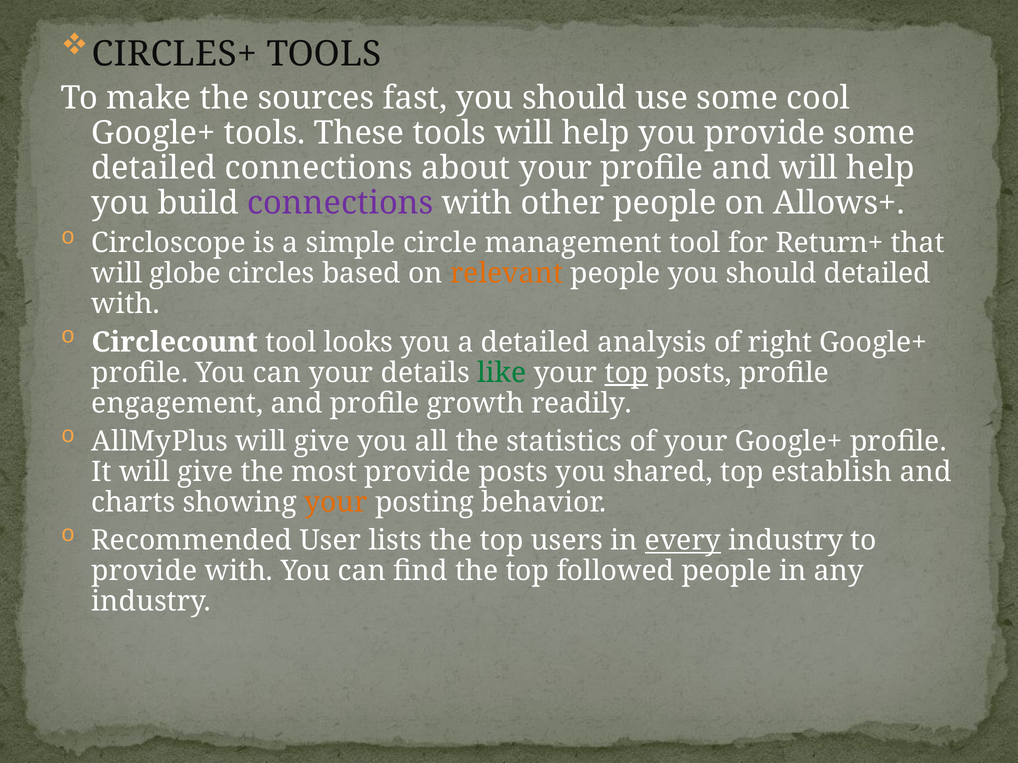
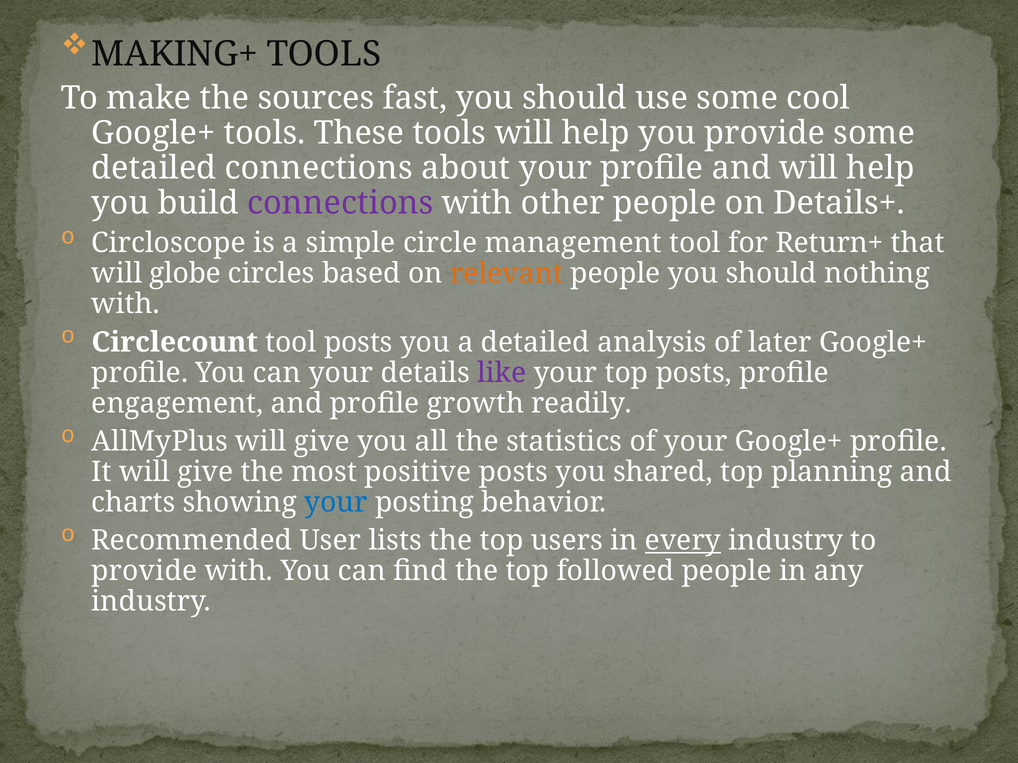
CIRCLES+: CIRCLES+ -> MAKING+ (175, 54)
Allows+: Allows+ -> Details+ (839, 203)
should detailed: detailed -> nothing (877, 274)
tool looks: looks -> posts (358, 342)
right: right -> later (780, 342)
like colour: green -> purple (502, 373)
top underline: present -> none (626, 373)
most provide: provide -> positive (418, 472)
establish: establish -> planning (832, 472)
your colour: orange -> blue (336, 503)
